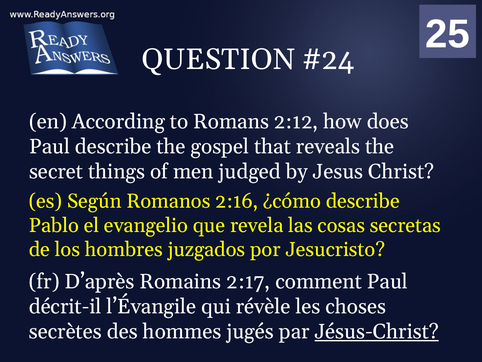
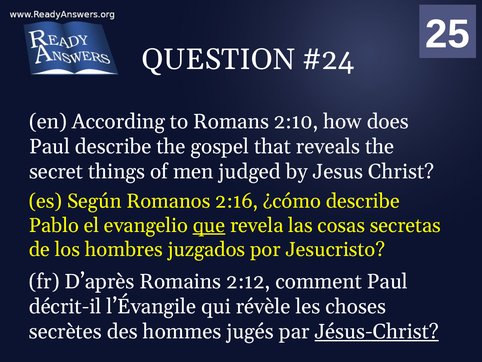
2:12: 2:12 -> 2:10 (296, 121)
que underline: none -> present (209, 225)
2:17: 2:17 -> 2:12 (248, 281)
